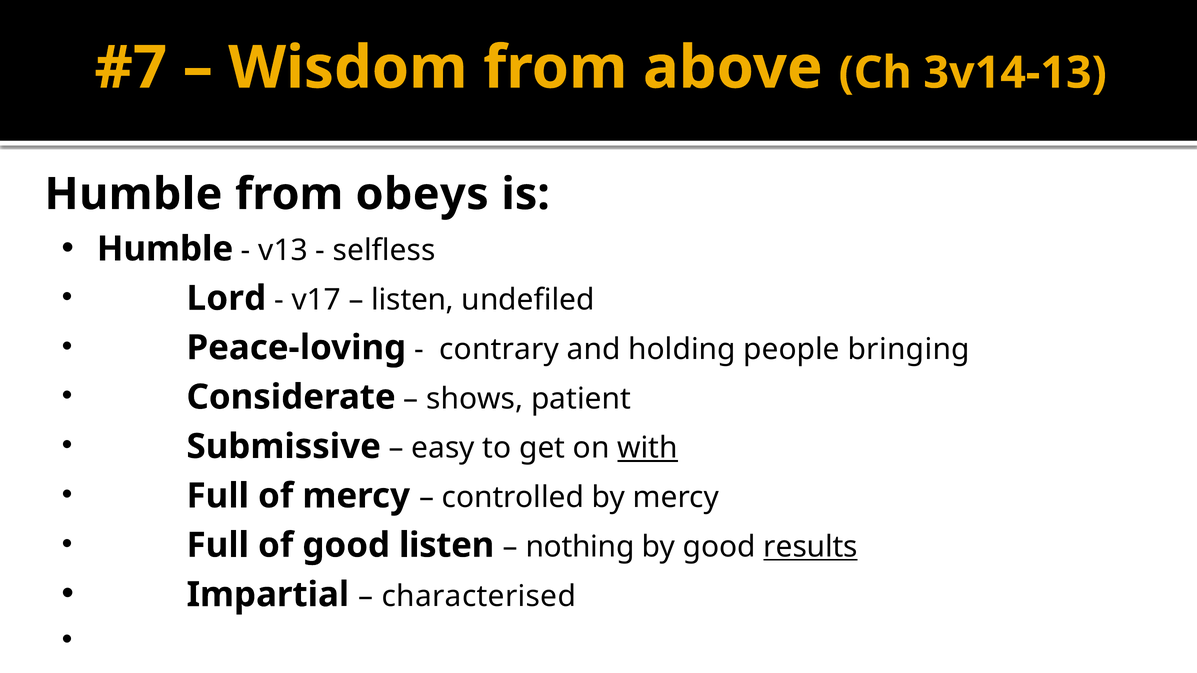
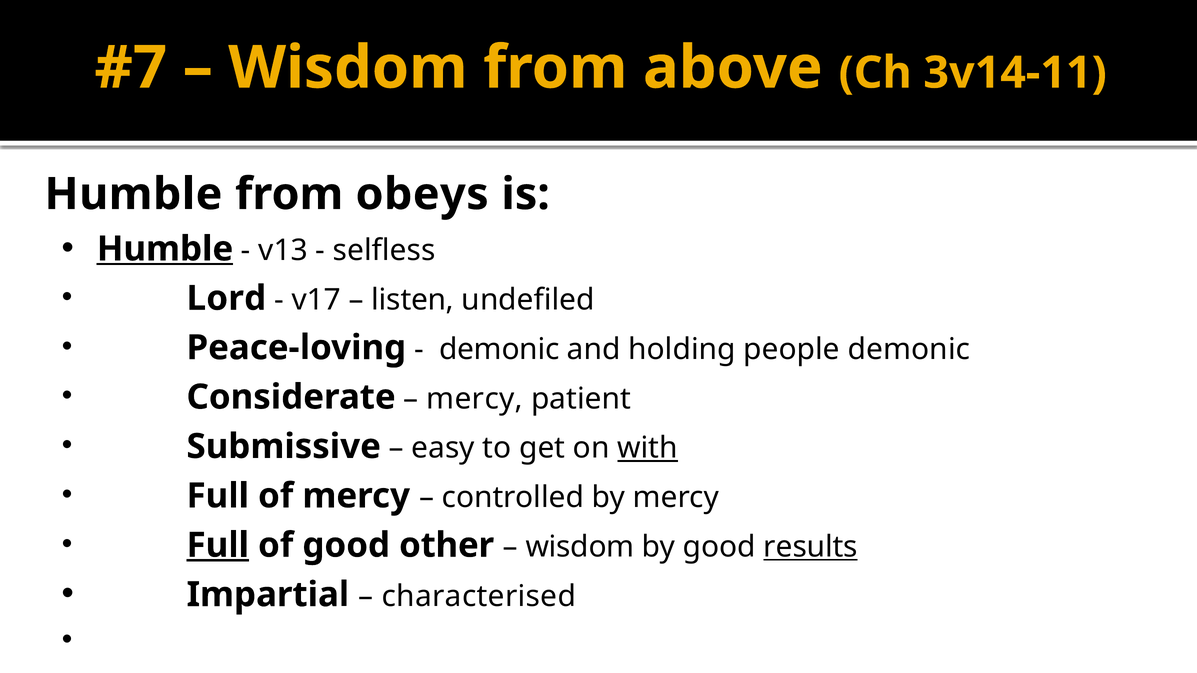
3v14-13: 3v14-13 -> 3v14-11 (1015, 73)
Humble underline: none -> present (165, 249)
contrary: contrary -> demonic (499, 350)
people bringing: bringing -> demonic (909, 350)
shows: shows -> mercy (475, 399)
Full underline: none -> present (218, 545)
good listen: listen -> other (447, 545)
nothing: nothing -> wisdom (580, 547)
